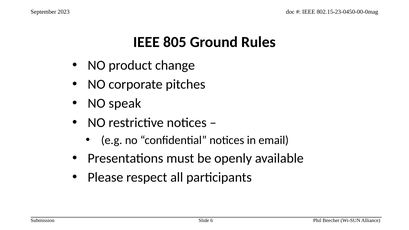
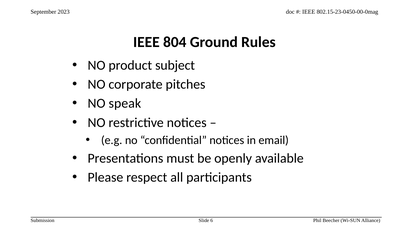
805: 805 -> 804 (175, 42)
change: change -> subject (175, 65)
